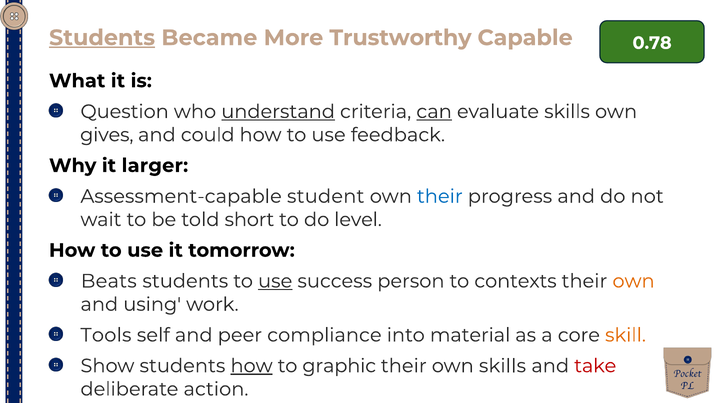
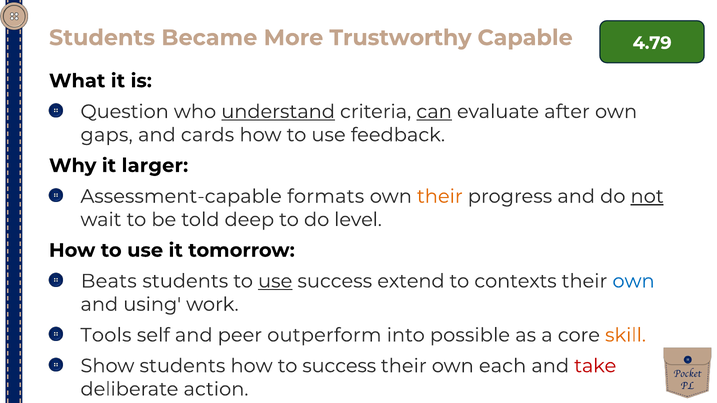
Students underline: present -> none (102, 38)
0.78: 0.78 -> 4.79 (652, 43)
evaluate skills: skills -> after (567, 112)
gives: gives -> gaps (107, 135)
could: could -> cards (208, 135)
student: student -> formats (326, 197)
their colour: blue -> orange (440, 197)
not underline: none -> present (647, 197)
short: short -> deep (249, 220)
person: person -> extend (411, 281)
own colour: orange -> blue (634, 281)
compliance: compliance -> outperform (324, 335)
material: material -> possible (470, 335)
how underline: present -> none (252, 366)
to graphic: graphic -> success (339, 366)
own skills: skills -> each (503, 366)
